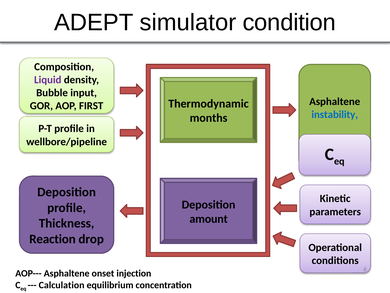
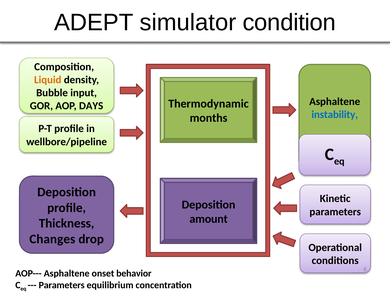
Liquid colour: purple -> orange (48, 80)
FIRST: FIRST -> DAYS (91, 106)
Reaction: Reaction -> Changes (52, 239)
injection: injection -> behavior (134, 273)
Calculation: Calculation -> Parameters (62, 285)
